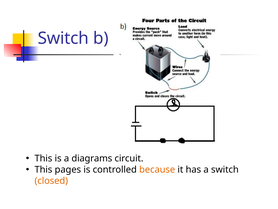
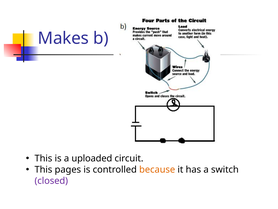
Switch: Switch -> Makes (63, 38)
diagrams: diagrams -> uploaded (92, 158)
closed colour: orange -> purple (51, 180)
